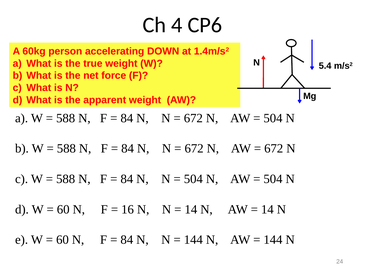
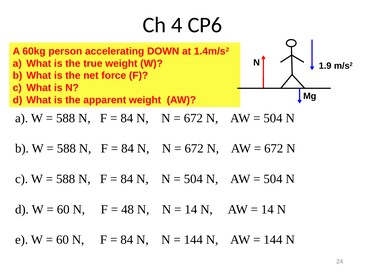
5.4: 5.4 -> 1.9 (325, 66)
16: 16 -> 48 (128, 209)
